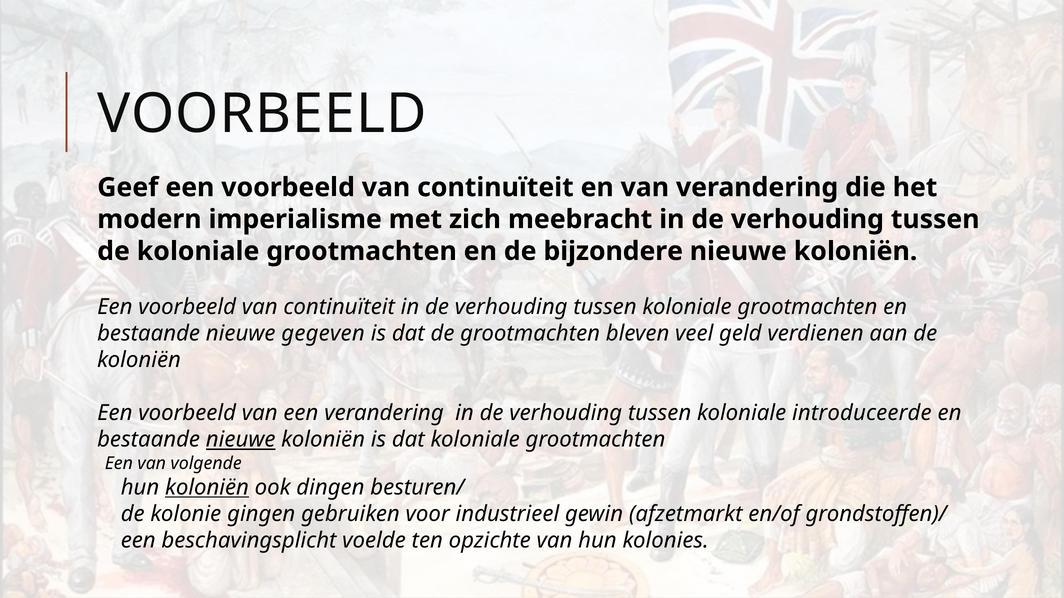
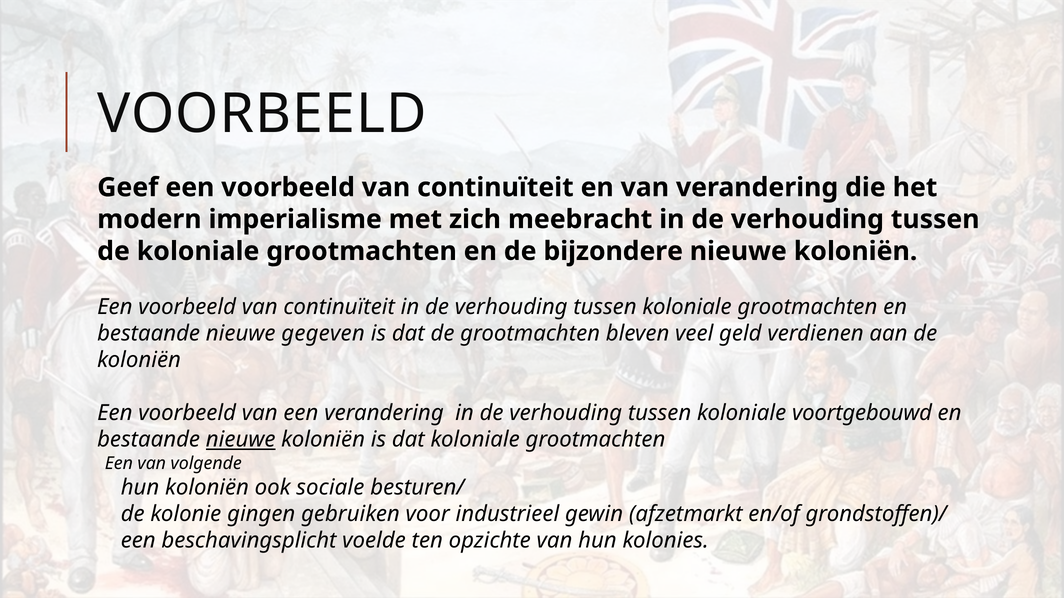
introduceerde: introduceerde -> voortgebouwd (862, 413)
koloniën underline: present -> none (207, 488)
dingen: dingen -> sociale (330, 488)
